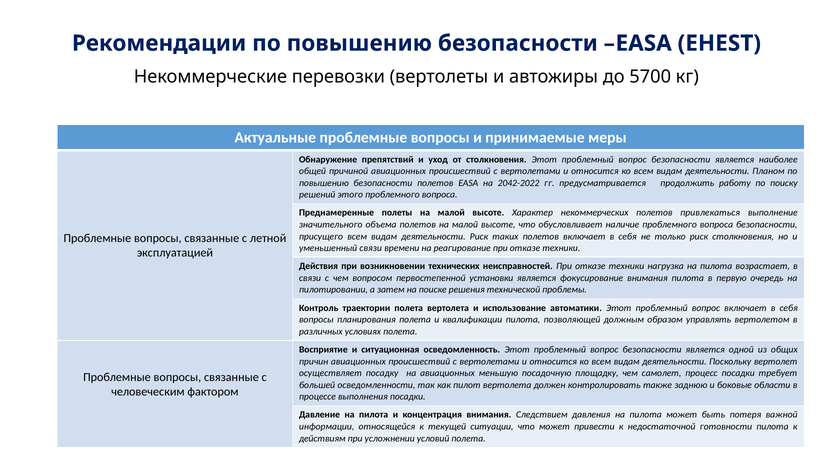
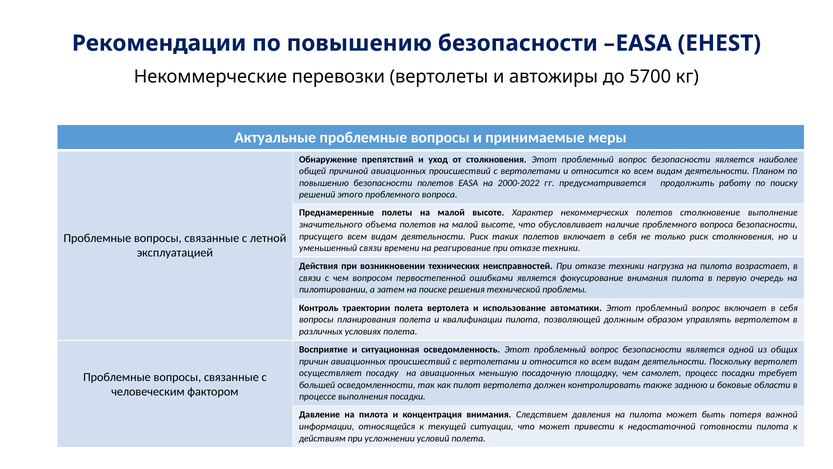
2042-2022: 2042-2022 -> 2000-2022 (519, 183)
привлекаться: привлекаться -> столкновение (710, 213)
установки: установки -> ошибками (491, 278)
